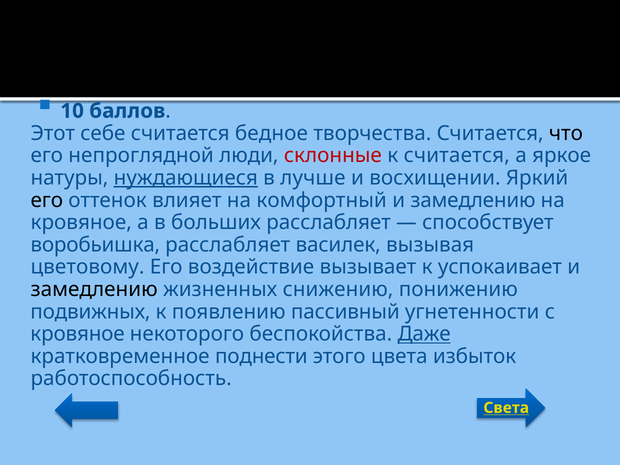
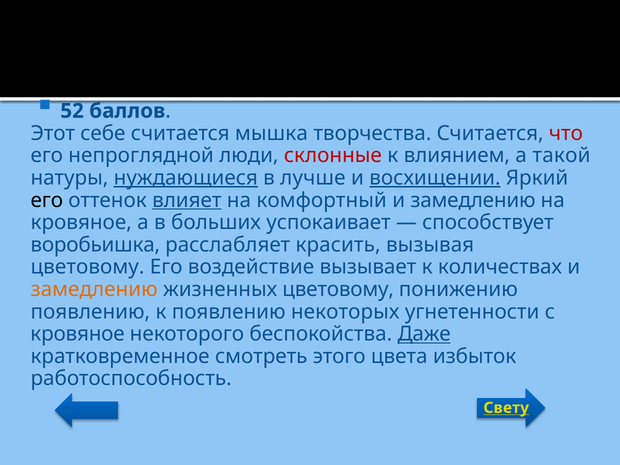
10: 10 -> 52 (72, 111)
бедное: бедное -> мышка (271, 133)
что colour: black -> red (566, 133)
к считается: считается -> влиянием (457, 156)
яркое: яркое -> такой (561, 156)
восхищении underline: none -> present (435, 178)
влияет underline: none -> present (187, 200)
больших расслабляет: расслабляет -> успокаивает (329, 223)
василек: василек -> красить (338, 245)
успокаивает: успокаивает -> количествах (500, 267)
замедлению colour: black -> orange (94, 289)
жизненных снижению: снижению -> цветовому (338, 289)
подвижных: подвижных -> появлению (90, 312)
пассивный: пассивный -> некоторых (345, 312)
поднести: поднести -> смотреть (261, 356)
Света: Света -> Свету (506, 408)
